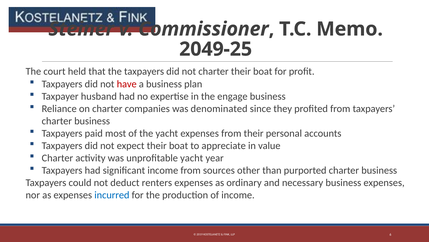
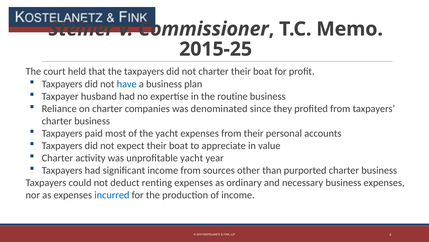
2049-25: 2049-25 -> 2015-25 (216, 49)
have colour: red -> blue (127, 84)
engage: engage -> routine (232, 96)
renters: renters -> renting (157, 182)
